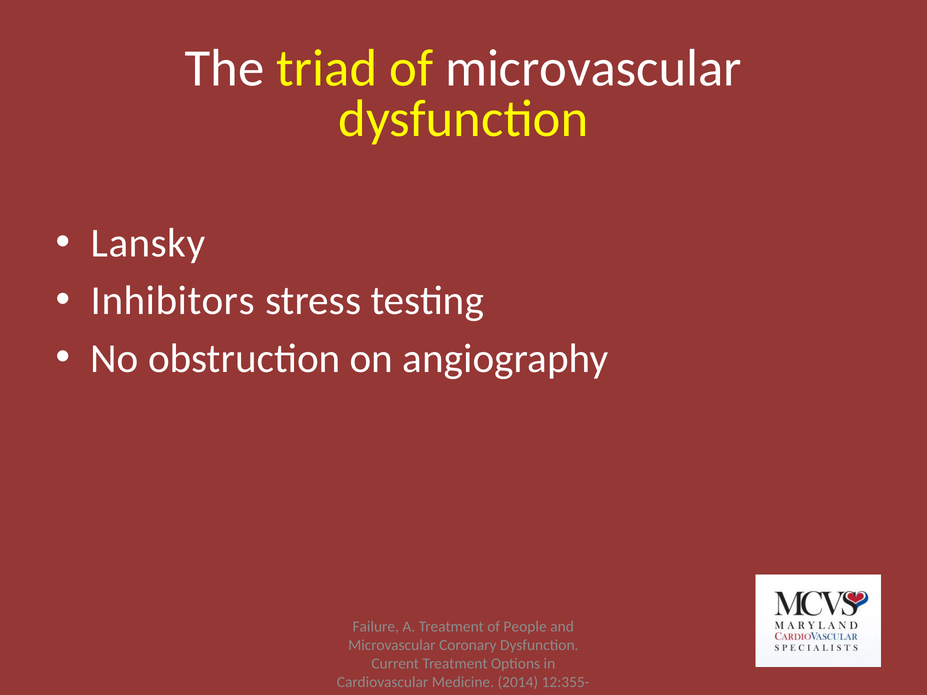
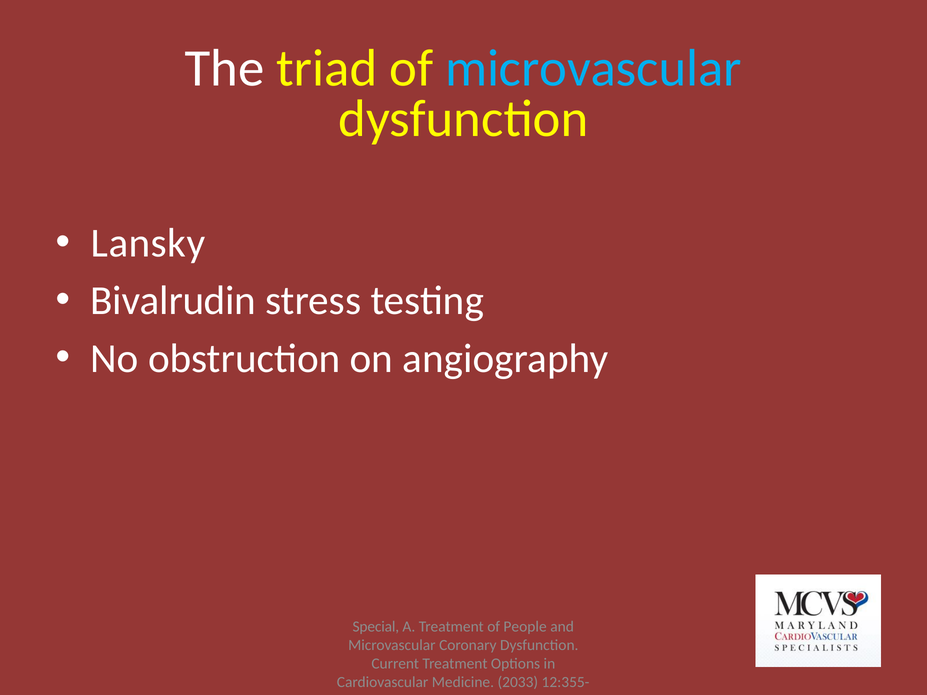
microvascular colour: white -> light blue (593, 68)
Inhibitors: Inhibitors -> Bivalrudin (173, 301)
Failure: Failure -> Special (376, 627)
2014: 2014 -> 2033 (518, 682)
